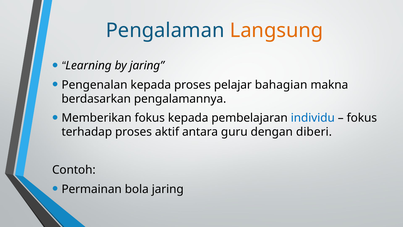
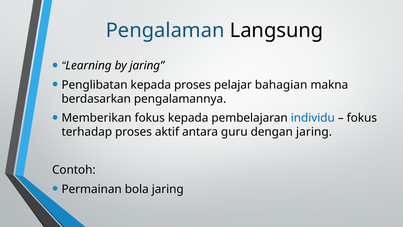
Langsung colour: orange -> black (277, 30)
Pengenalan: Pengenalan -> Penglibatan (95, 85)
dengan diberi: diberi -> jaring (314, 132)
